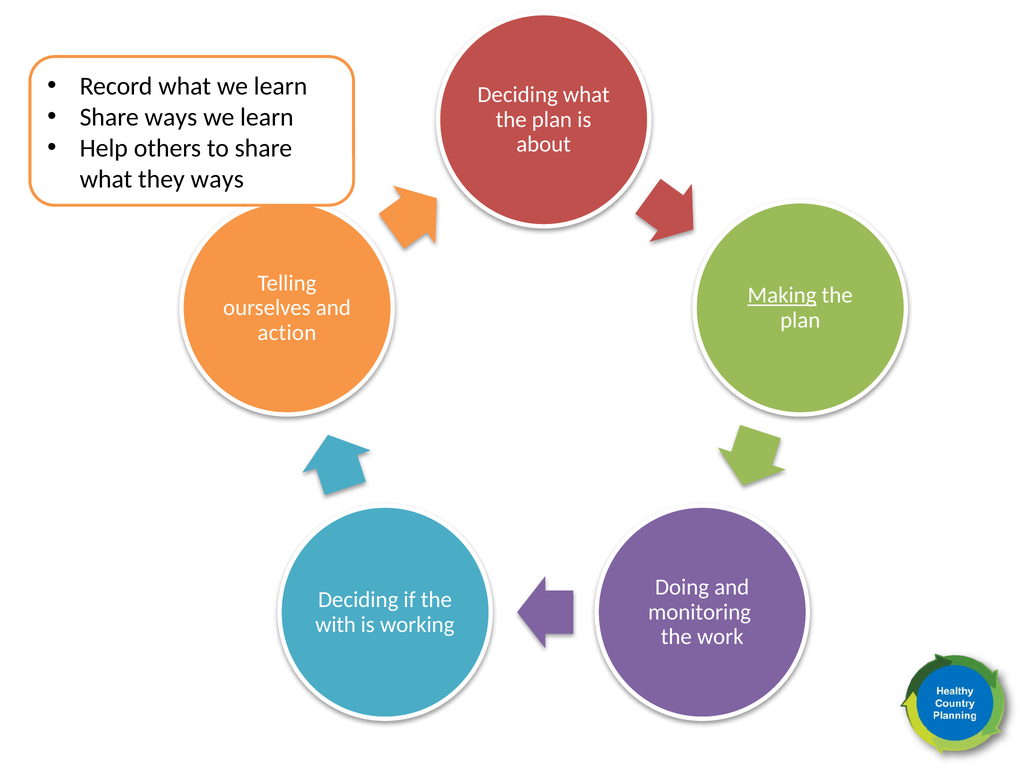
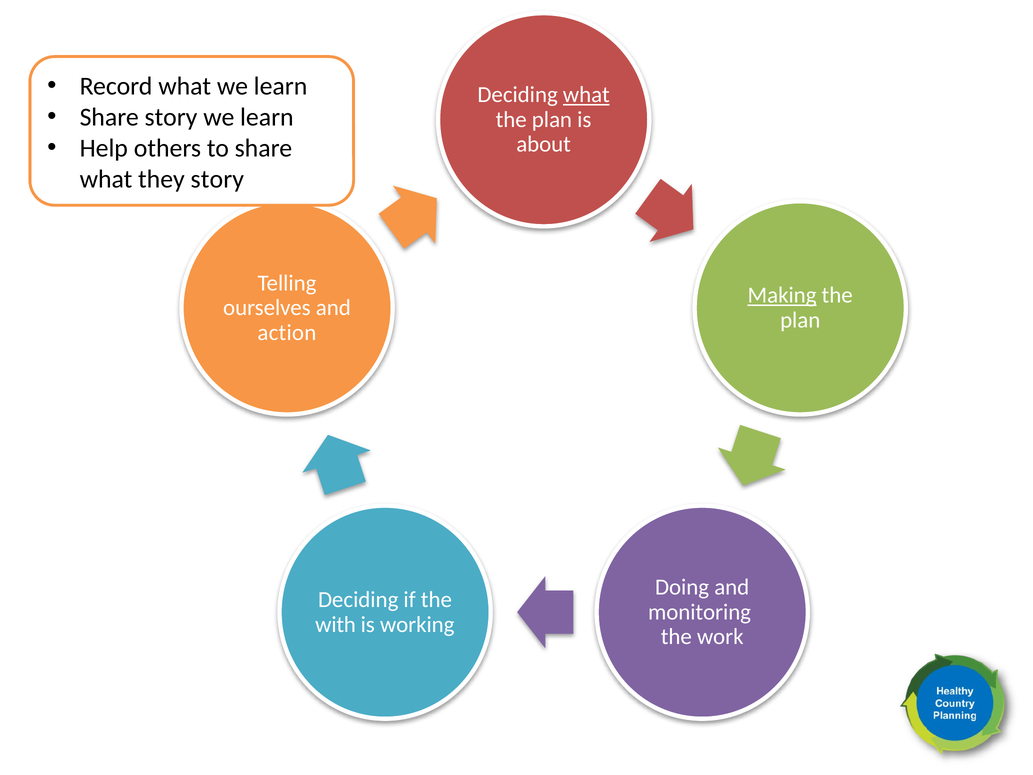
what underline: none -> present (586, 95)
Share ways: ways -> story (171, 117)
they ways: ways -> story (217, 179)
